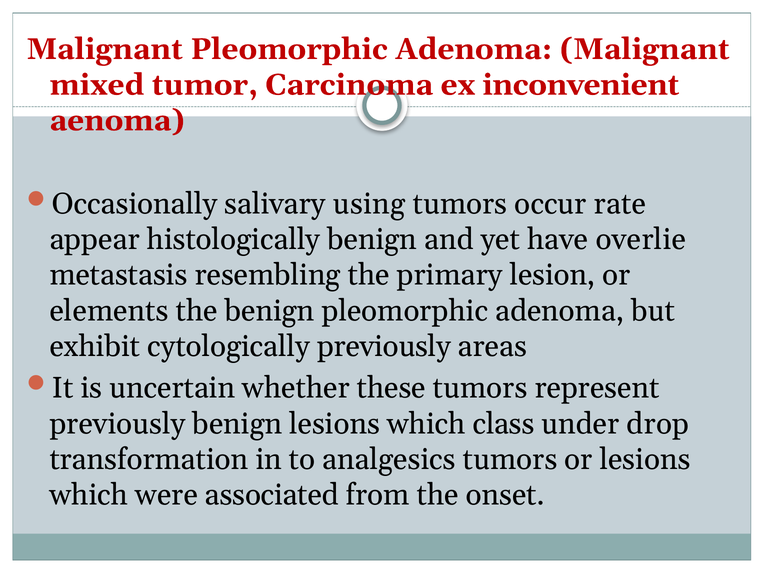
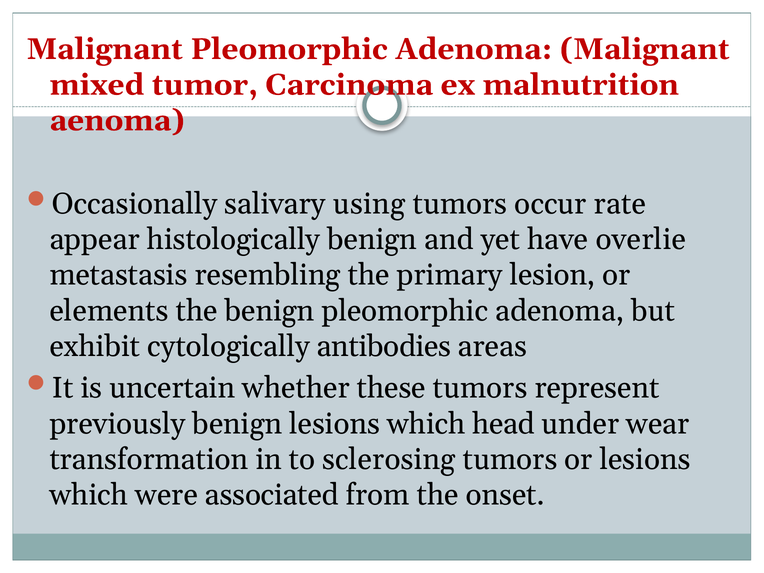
inconvenient: inconvenient -> malnutrition (581, 85)
cytologically previously: previously -> antibodies (384, 346)
class: class -> head (504, 424)
drop: drop -> wear (658, 424)
analgesics: analgesics -> sclerosing (389, 459)
